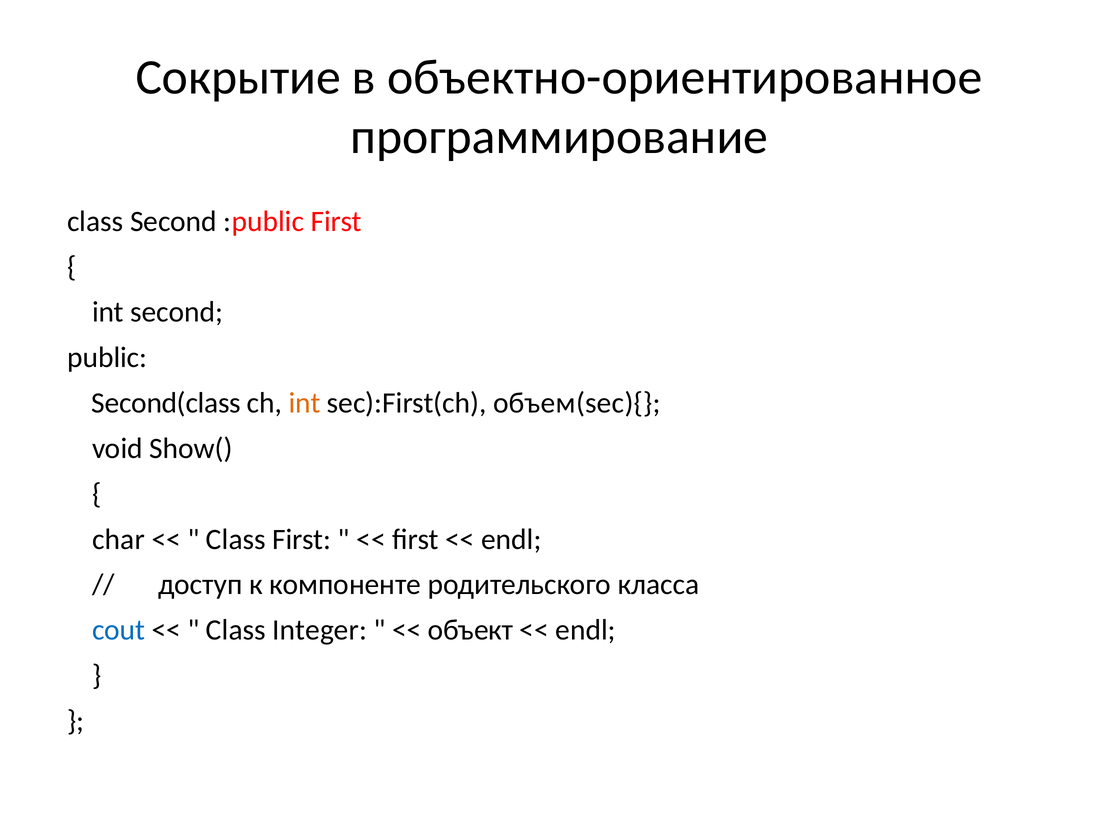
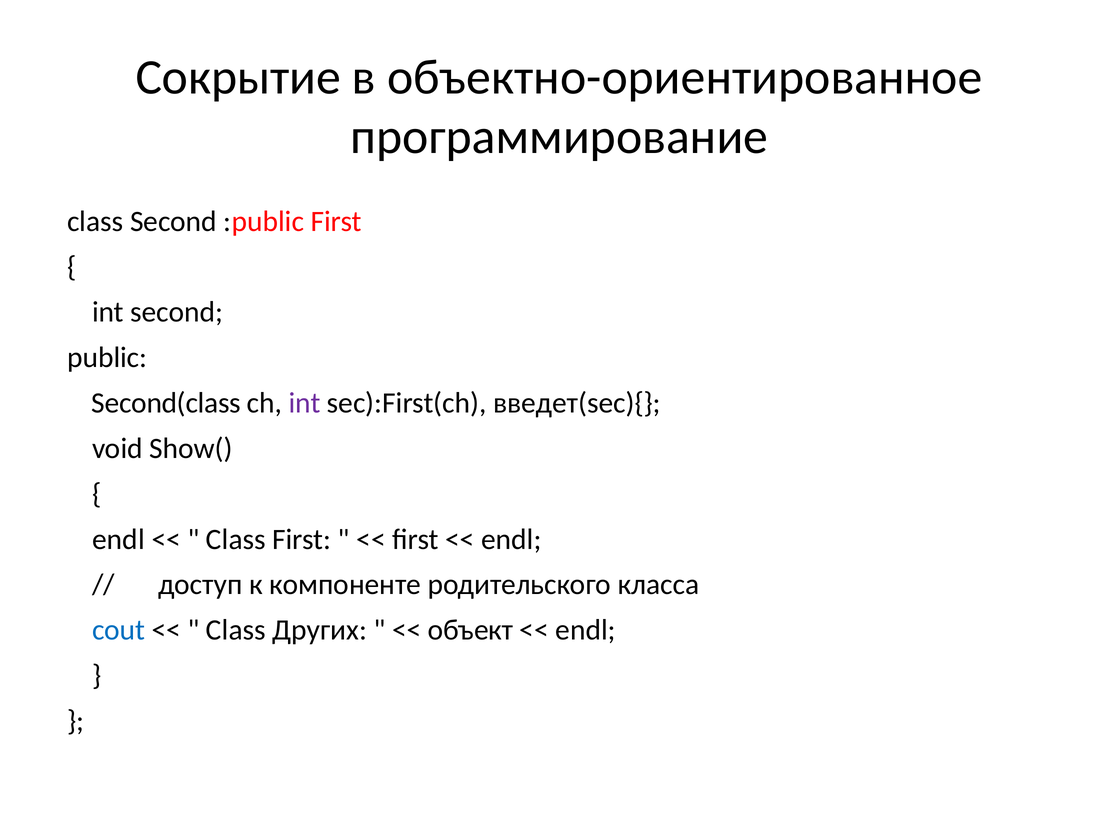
int colour: orange -> purple (305, 403)
объем(sec){: объем(sec){ -> введет(sec){ (577, 403)
char: char -> endl (118, 539)
Integer: Integer -> Других (320, 630)
